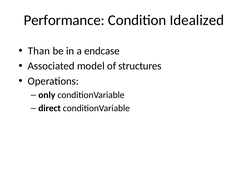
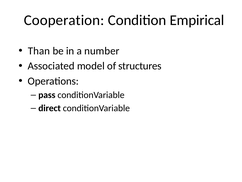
Performance: Performance -> Cooperation (64, 20)
Idealized: Idealized -> Empirical (197, 20)
endcase: endcase -> number (102, 51)
only: only -> pass (47, 95)
